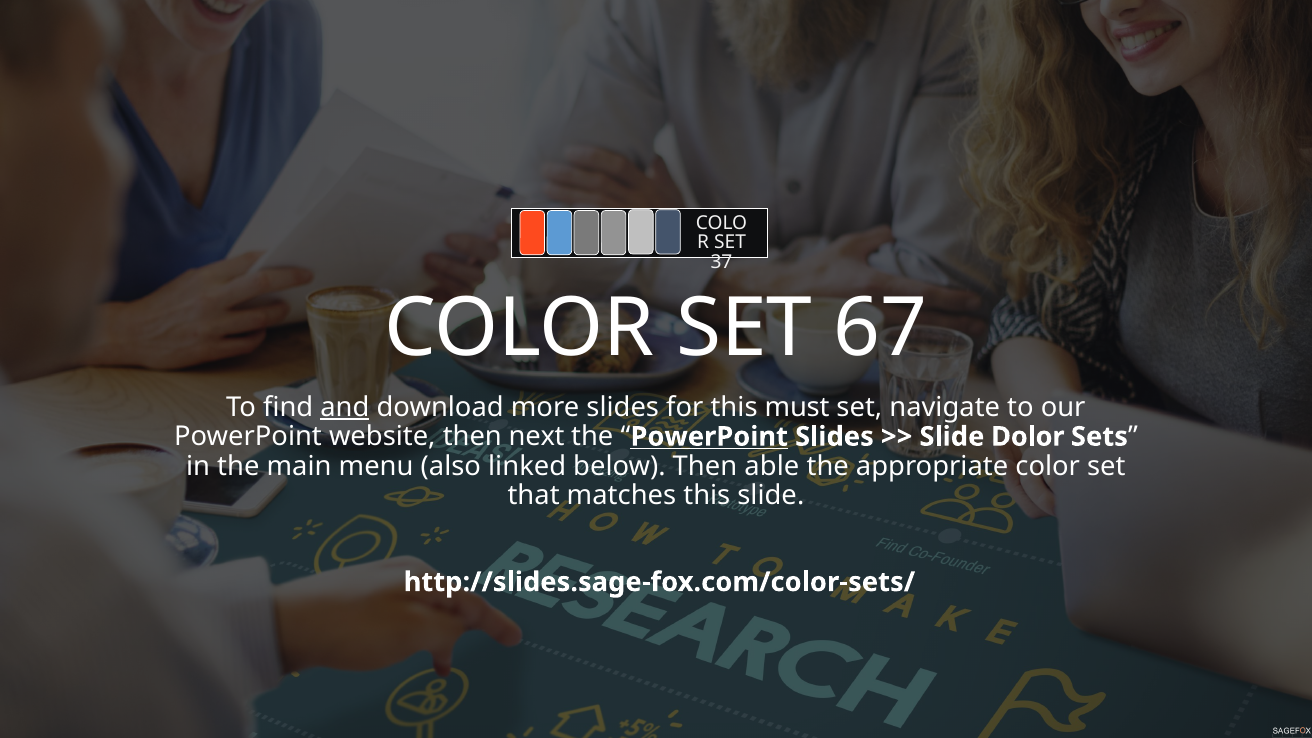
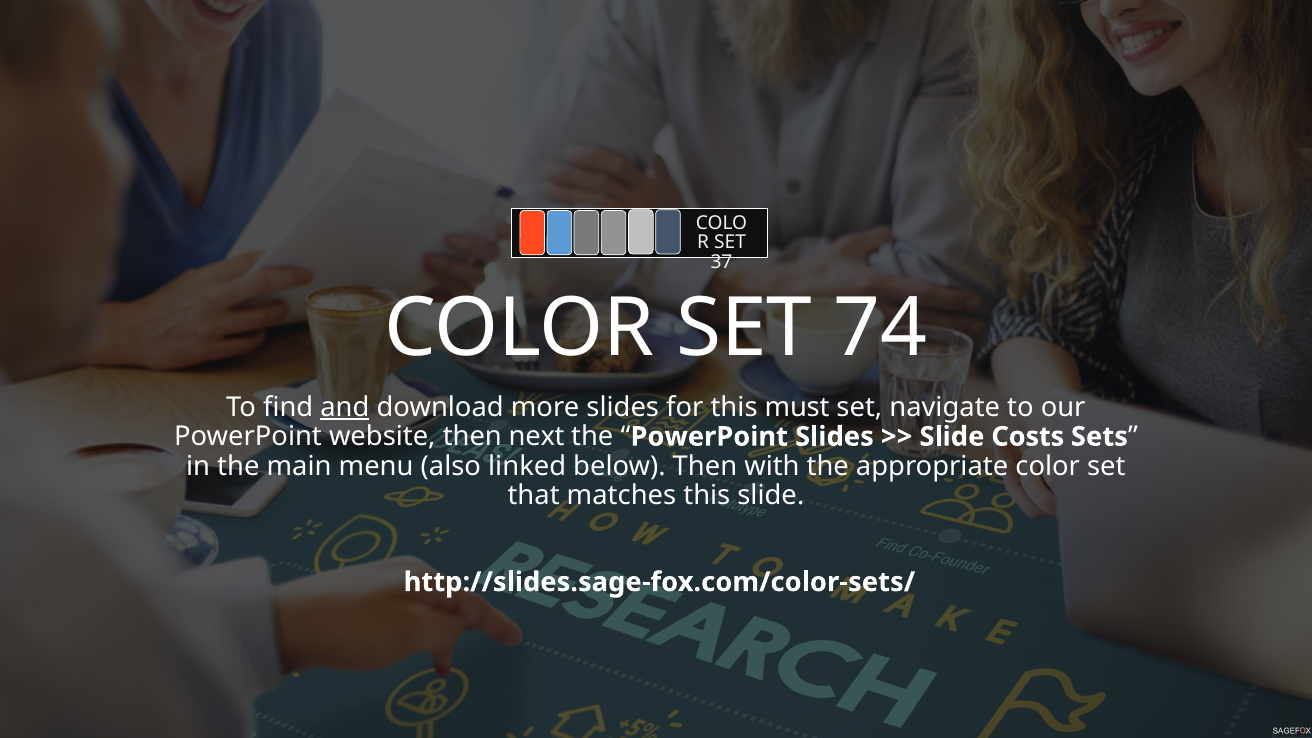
67: 67 -> 74 (881, 328)
PowerPoint underline: present -> none (709, 437)
Dolor: Dolor -> Costs (1028, 437)
able: able -> with (772, 466)
